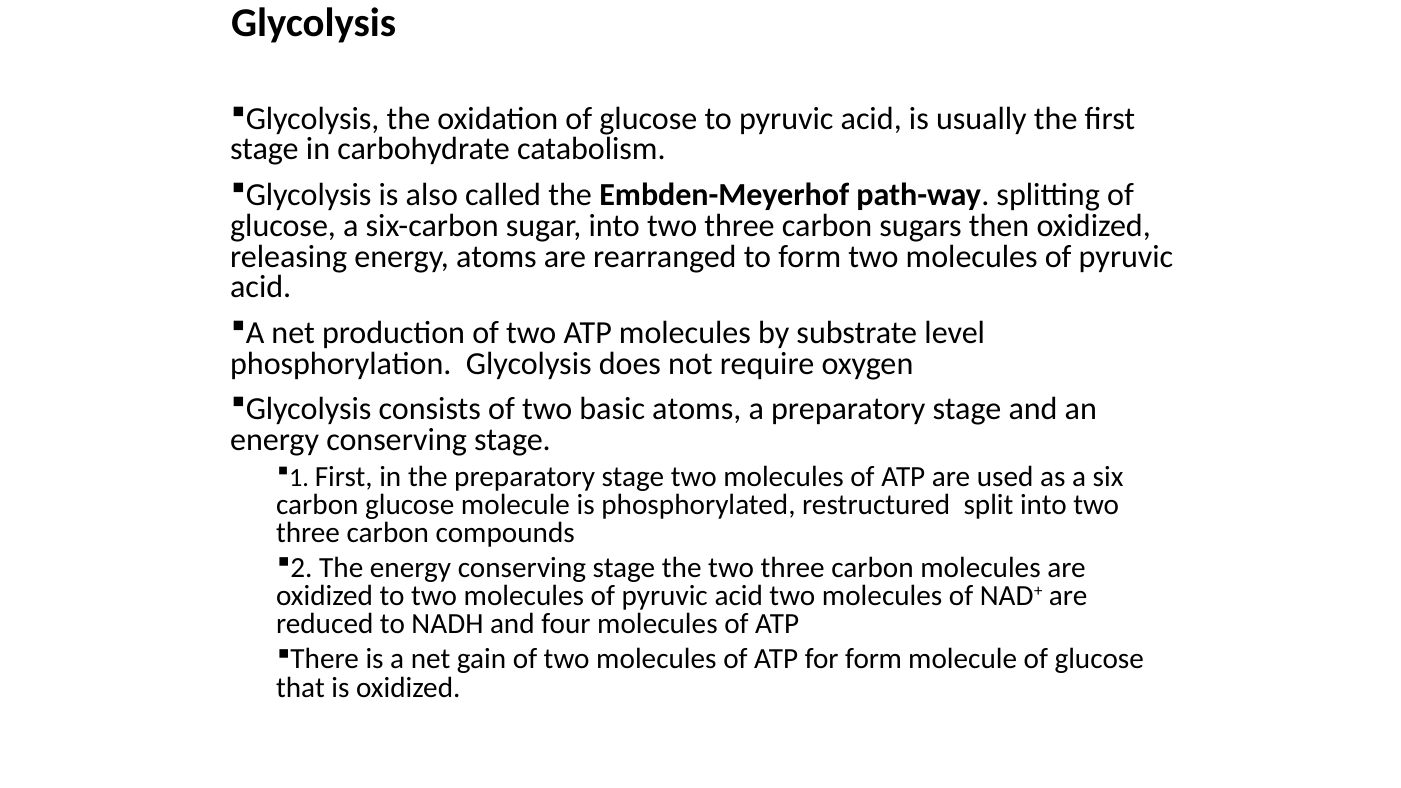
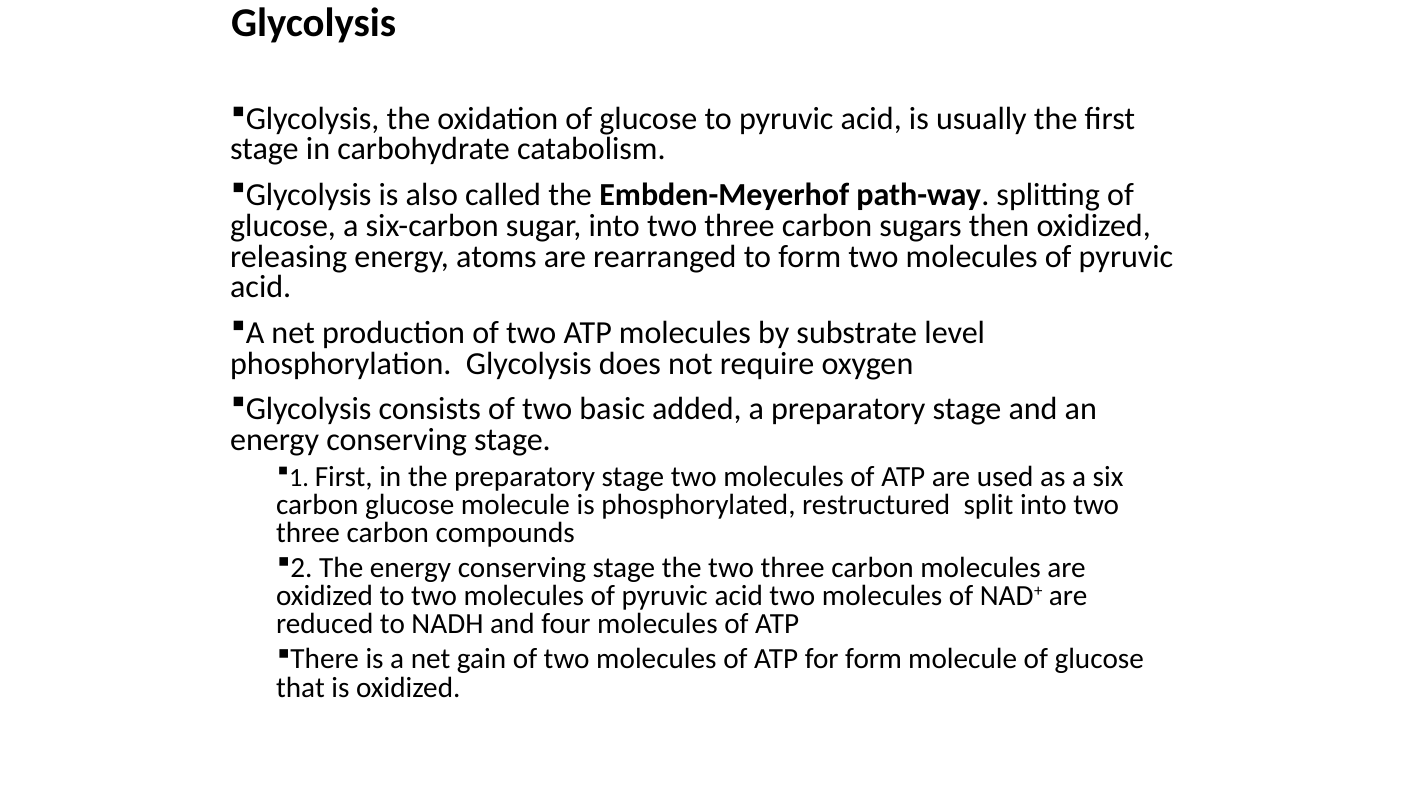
basic atoms: atoms -> added (697, 409)
